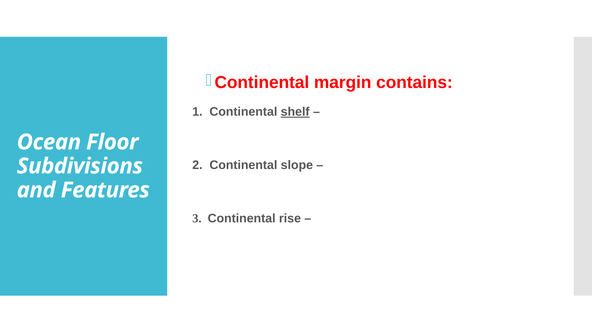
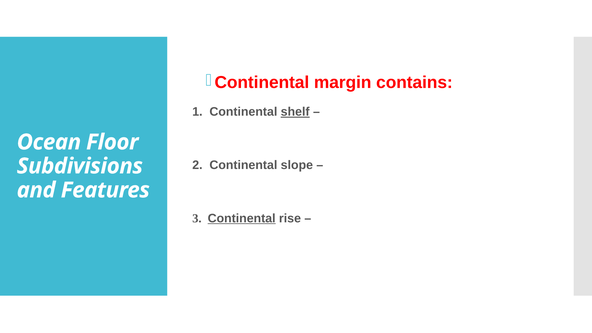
Continental underline: none -> present (242, 218)
